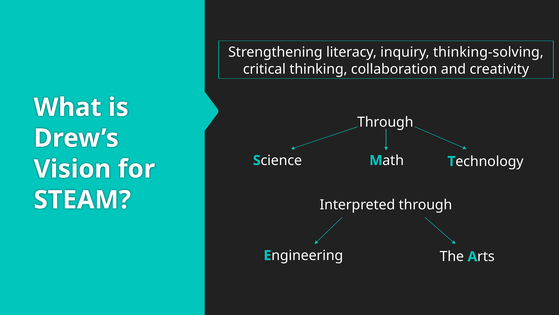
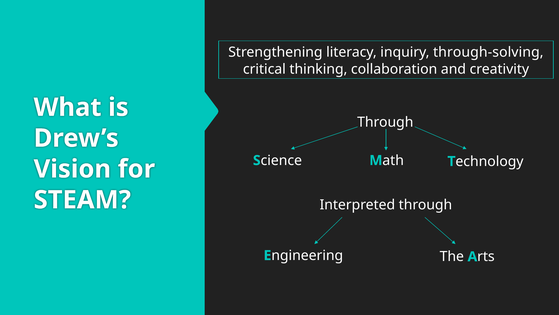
thinking-solving: thinking-solving -> through-solving (488, 52)
